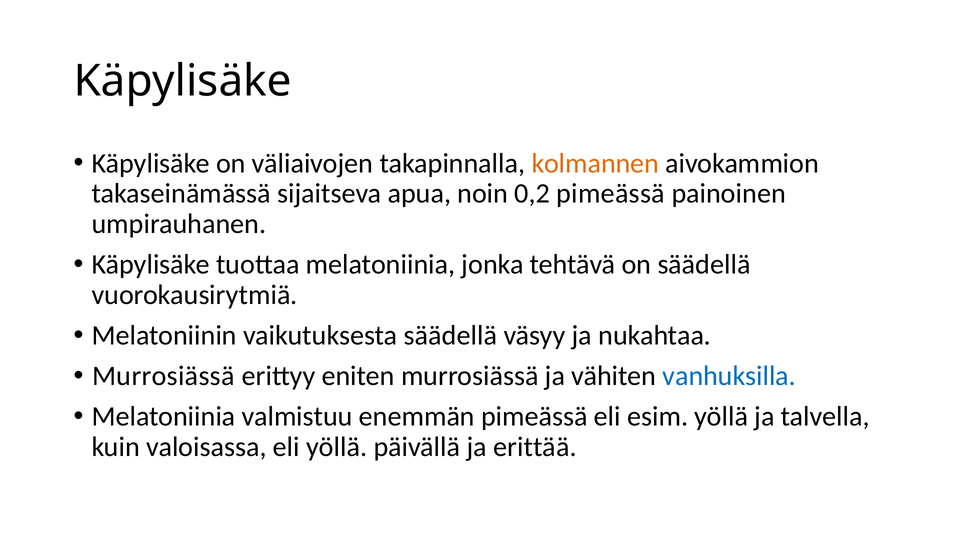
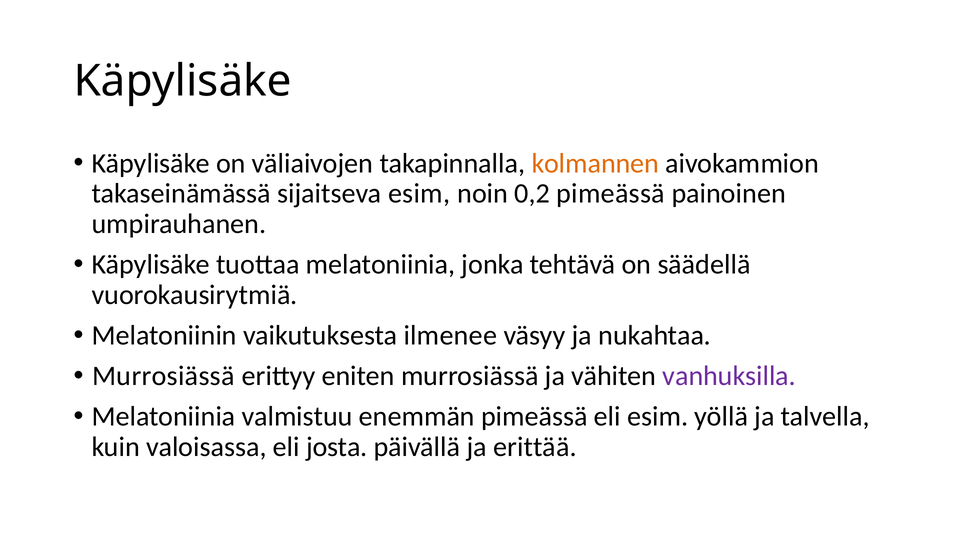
sijaitseva apua: apua -> esim (419, 194)
vaikutuksesta säädellä: säädellä -> ilmenee (450, 335)
vanhuksilla colour: blue -> purple (729, 376)
eli yöllä: yöllä -> josta (337, 447)
